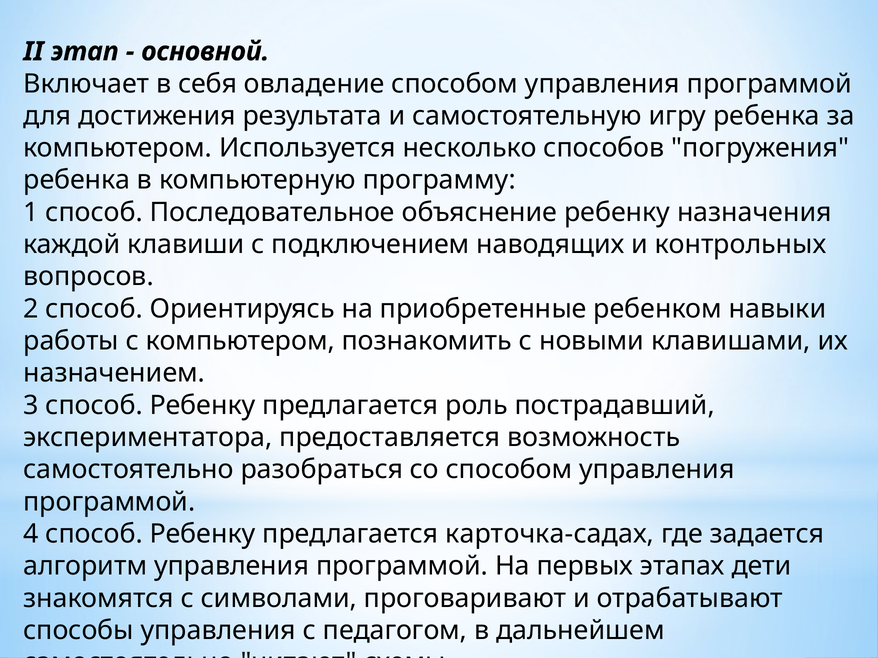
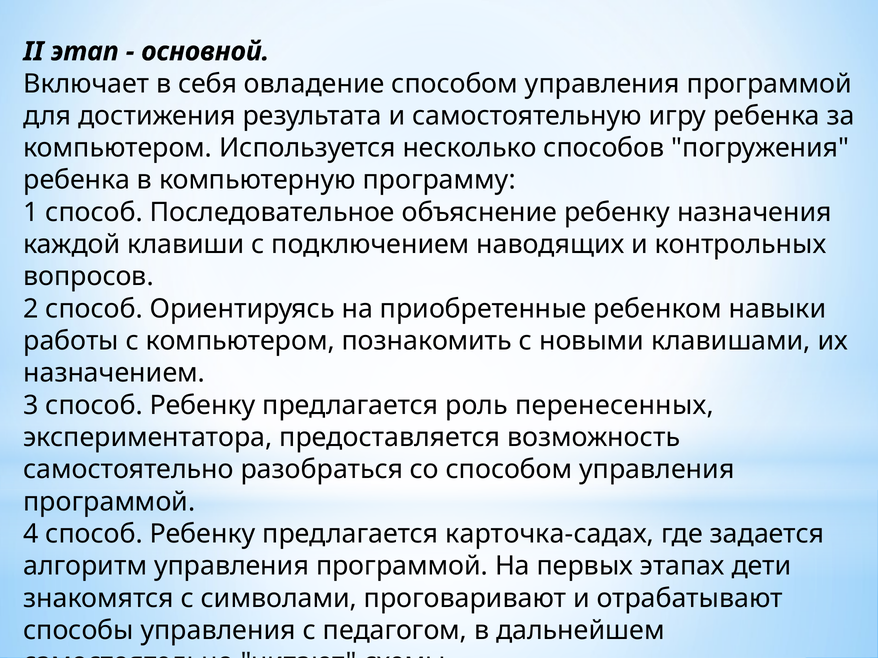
пострадавший: пострадавший -> перенесенных (615, 406)
